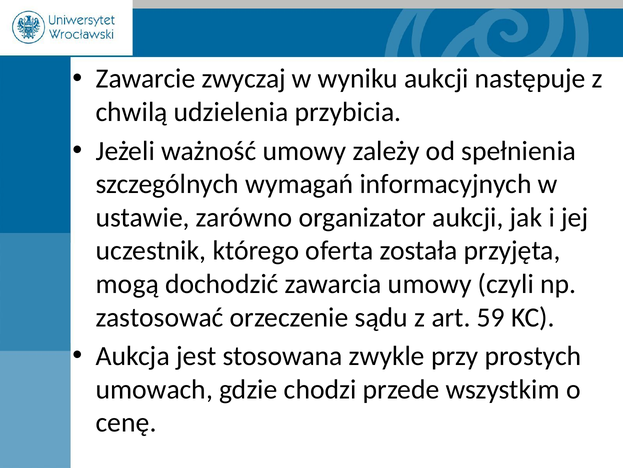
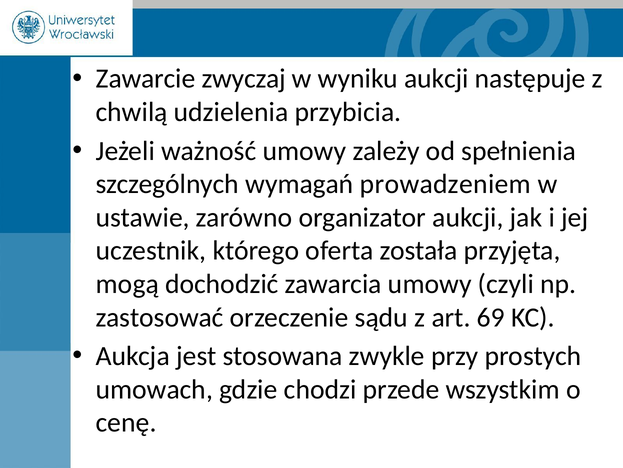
informacyjnych: informacyjnych -> prowadzeniem (445, 184)
59: 59 -> 69 (491, 317)
